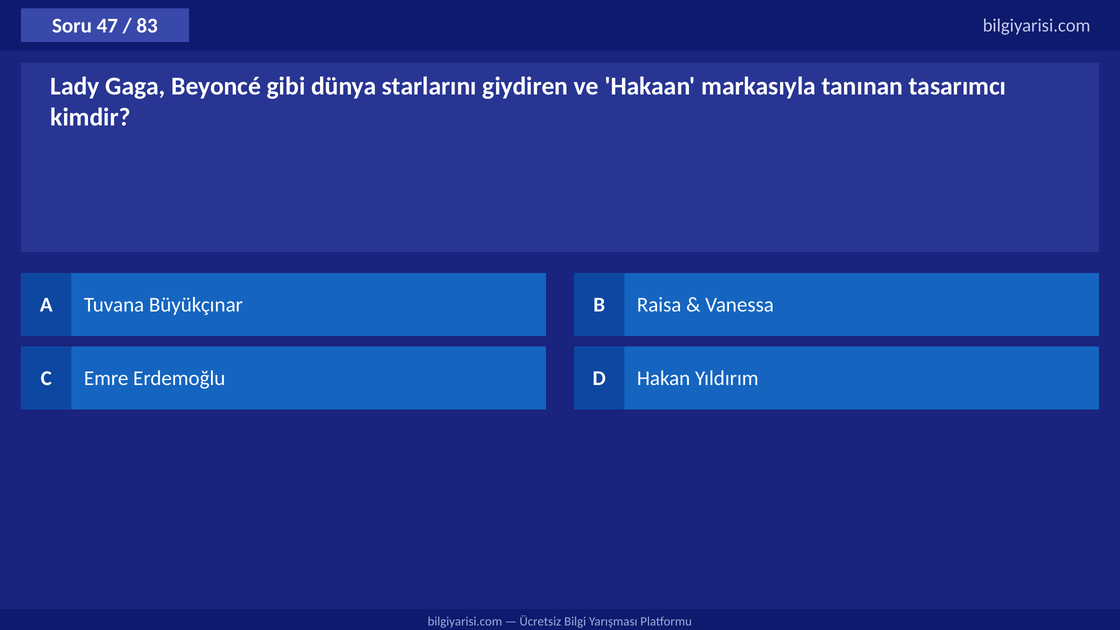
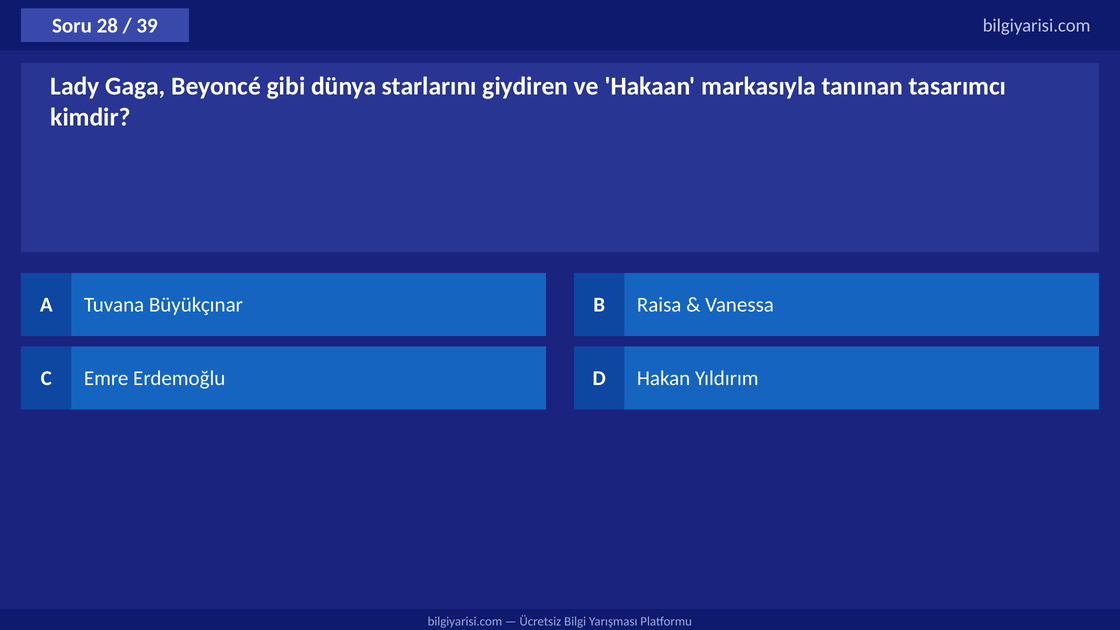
47: 47 -> 28 (107, 26)
83: 83 -> 39 (147, 26)
